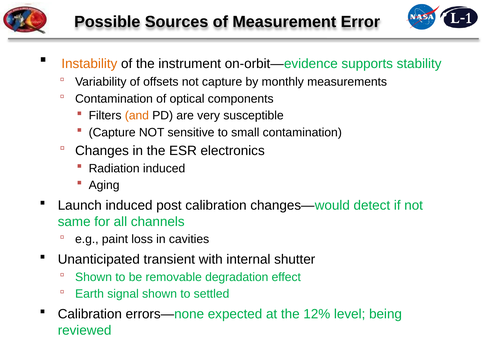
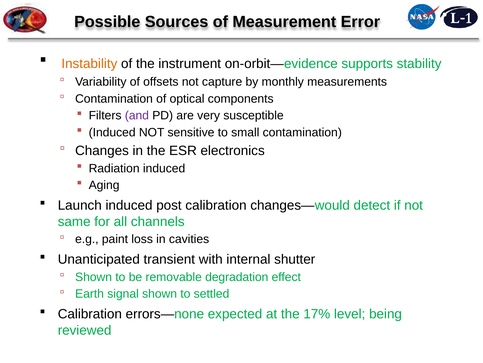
and colour: orange -> purple (137, 115)
Capture: Capture -> Induced (112, 132)
12%: 12% -> 17% (317, 313)
